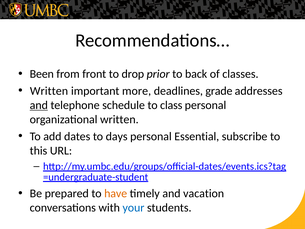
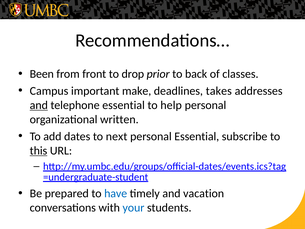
Written: Written -> Campus (49, 91)
more: more -> make (137, 91)
grade: grade -> takes (219, 91)
telephone schedule: schedule -> essential (124, 105)
class: class -> help (171, 105)
days: days -> next (117, 136)
this underline: none -> present (38, 150)
have colour: orange -> blue (116, 193)
